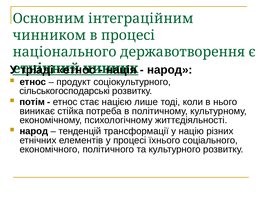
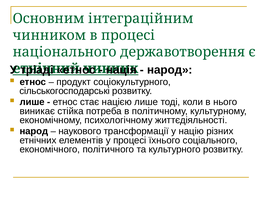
потім: потім -> лише (32, 102)
тенденцій: тенденцій -> наукового (80, 131)
